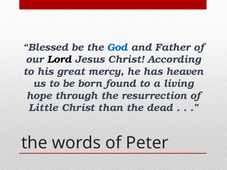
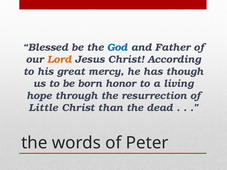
Lord colour: black -> orange (59, 60)
heaven: heaven -> though (185, 72)
found: found -> honor (121, 84)
